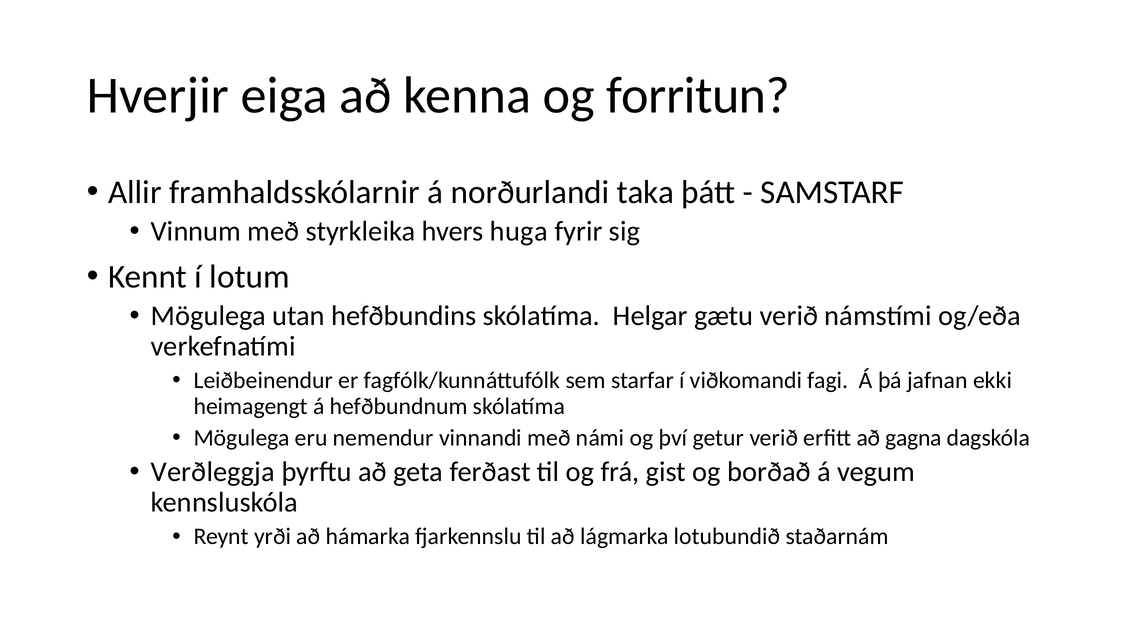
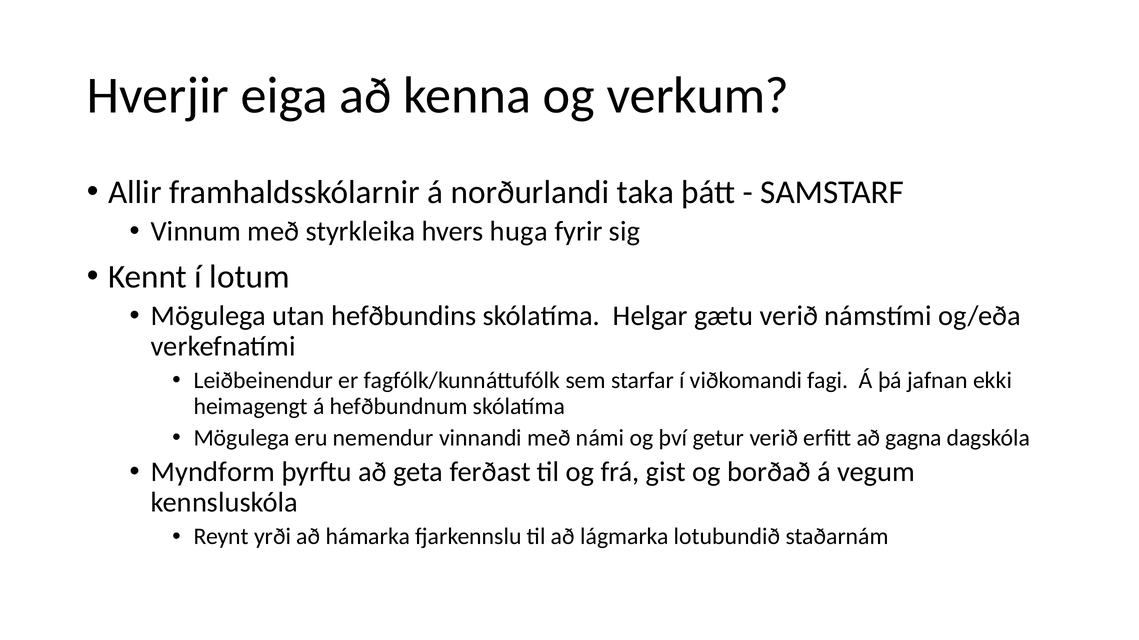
forritun: forritun -> verkum (698, 96)
Verðleggja: Verðleggja -> Myndform (213, 472)
